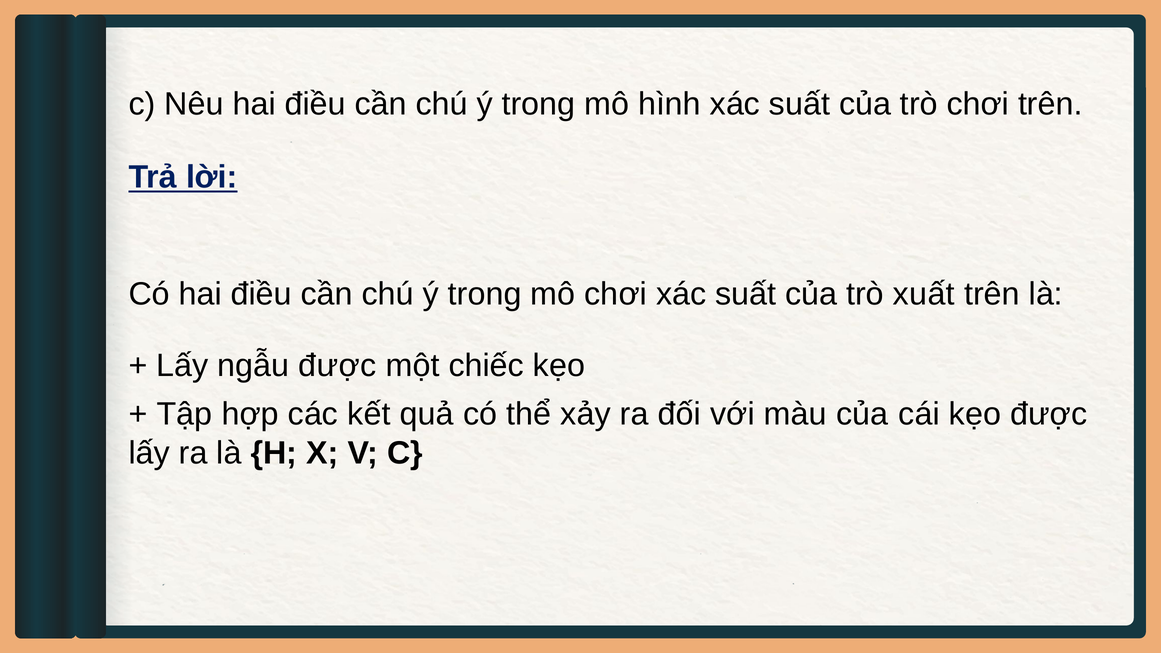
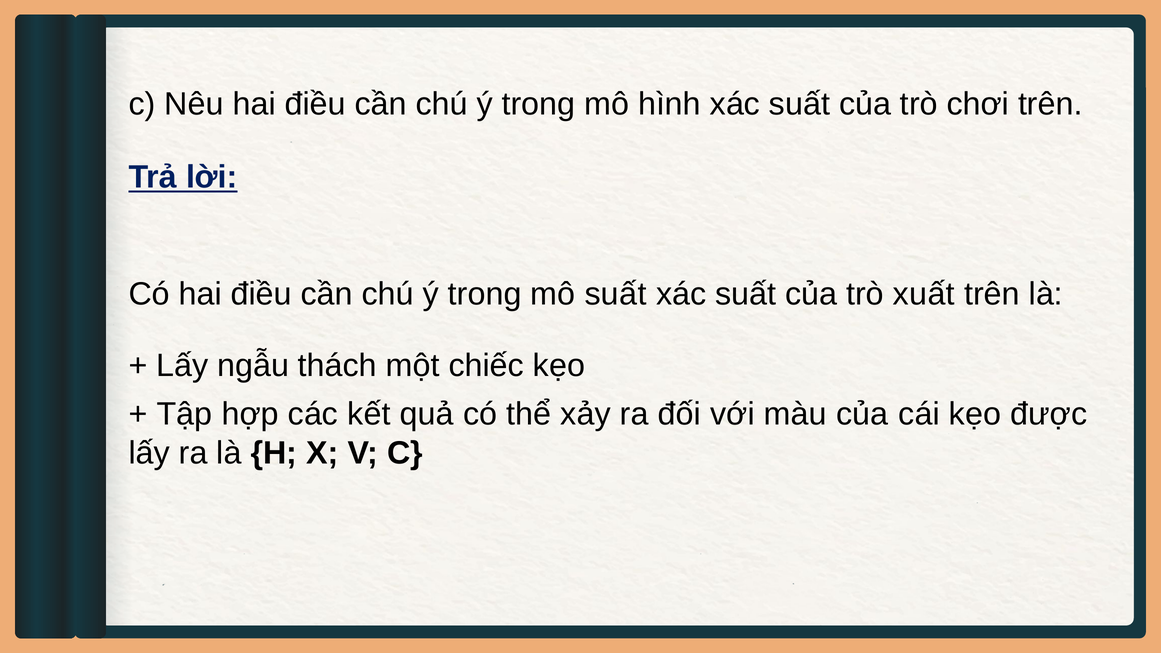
mô chơi: chơi -> suất (615, 294)
ngẫu được: được -> thách (337, 366)
